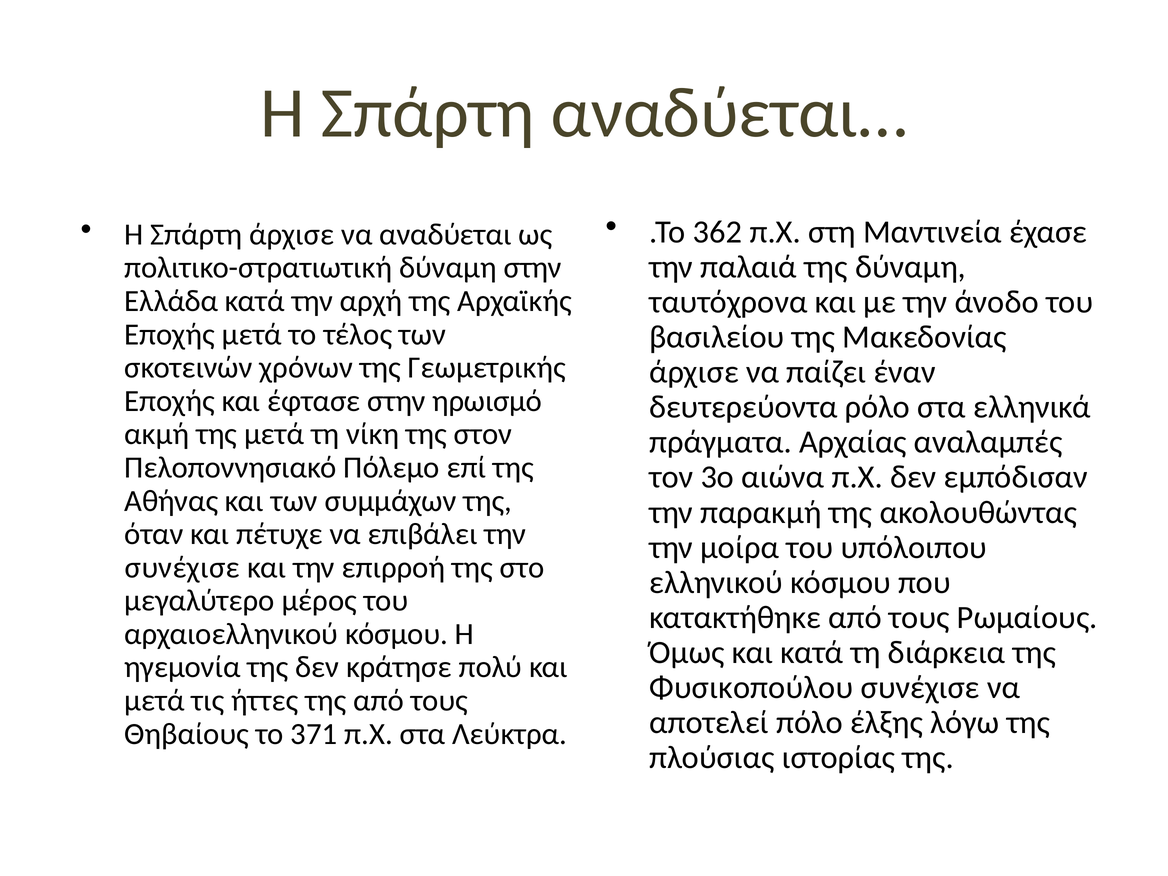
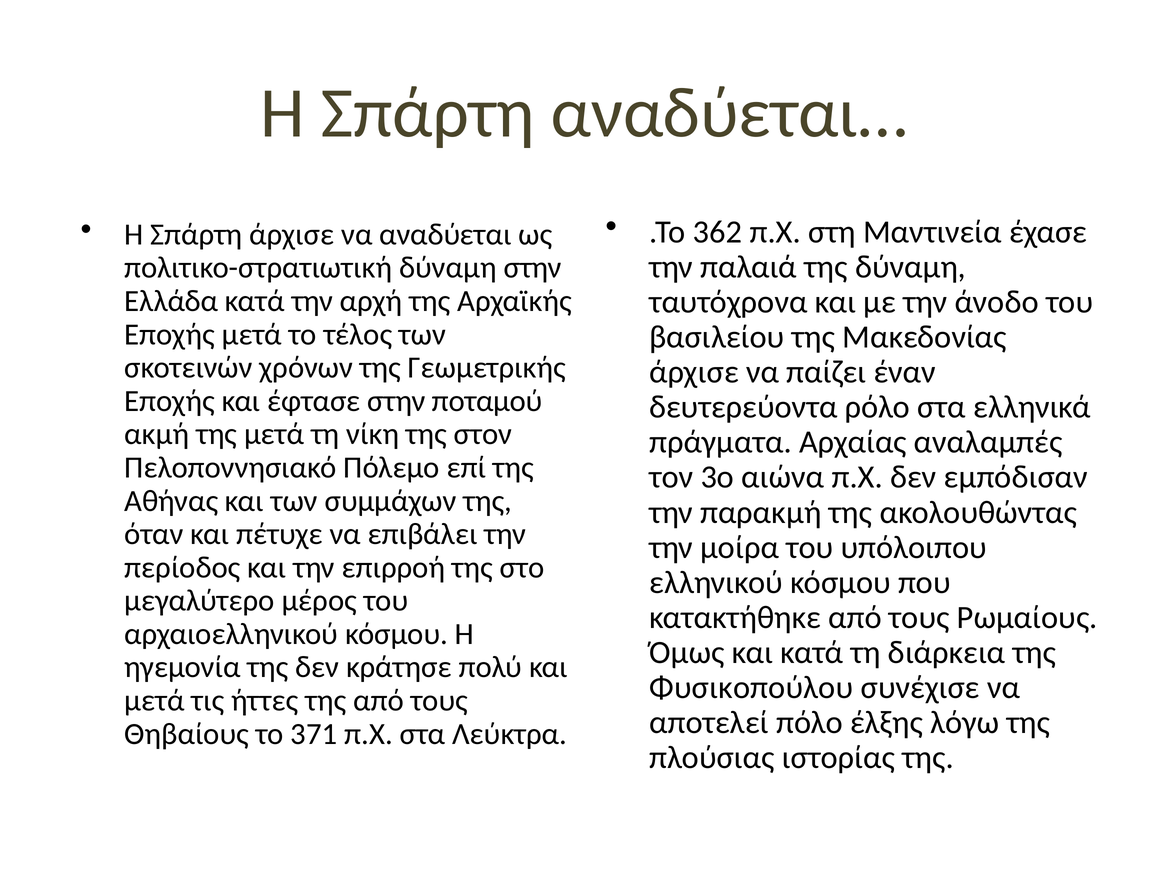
ηρωισμό: ηρωισμό -> ποταμού (487, 401)
συνέχισε: συνέχισε -> περίοδος (182, 567)
